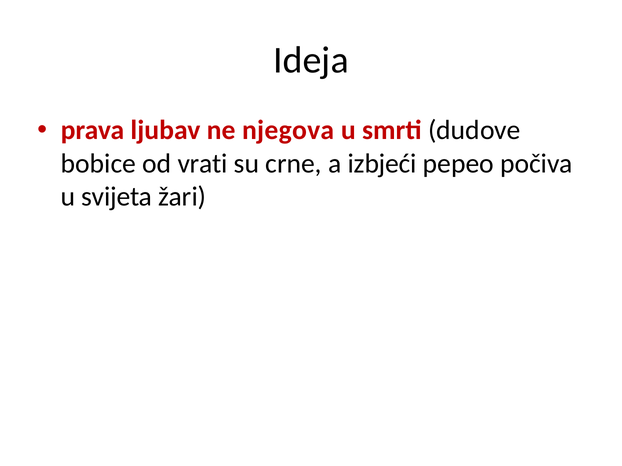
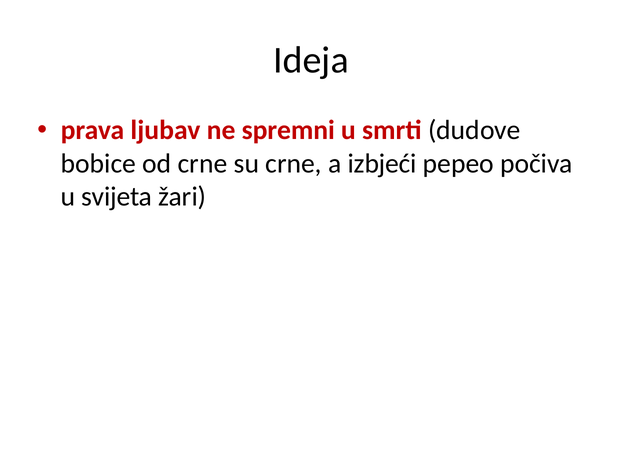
njegova: njegova -> spremni (288, 130)
od vrati: vrati -> crne (203, 164)
